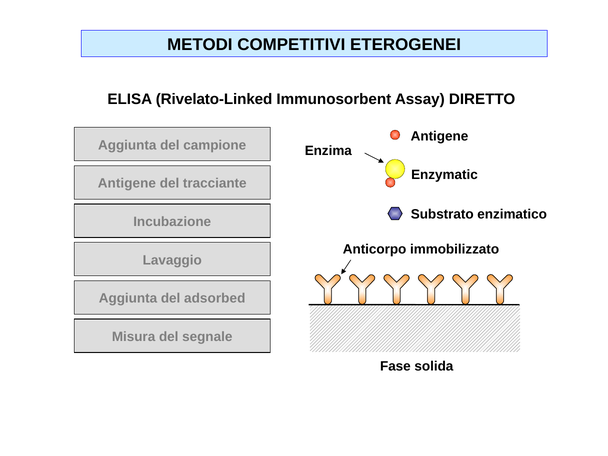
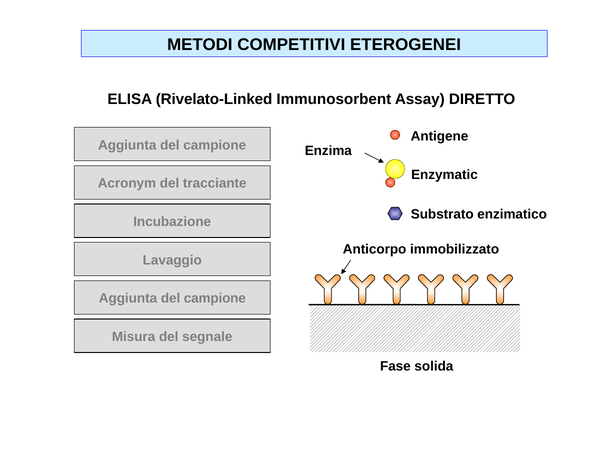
Antigene: Antigene -> Acronym (127, 183)
adsorbed: adsorbed -> campione (215, 298)
